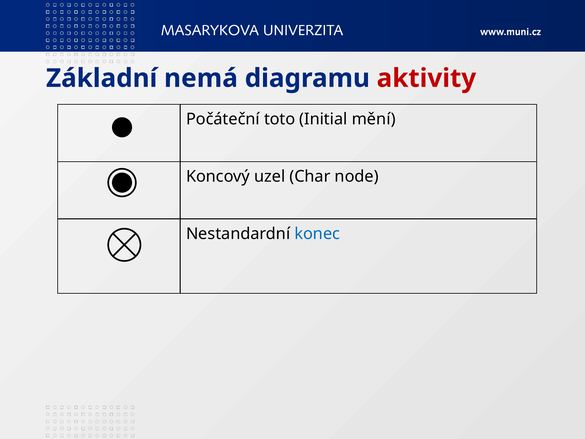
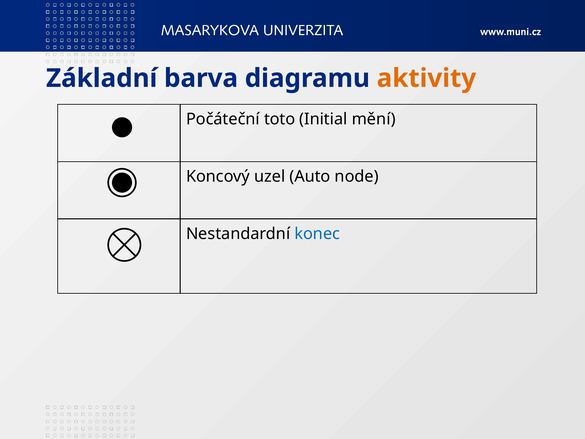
nemá: nemá -> barva (201, 78)
aktivity colour: red -> orange (426, 78)
Char: Char -> Auto (310, 176)
